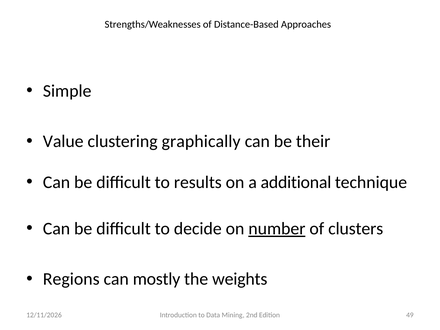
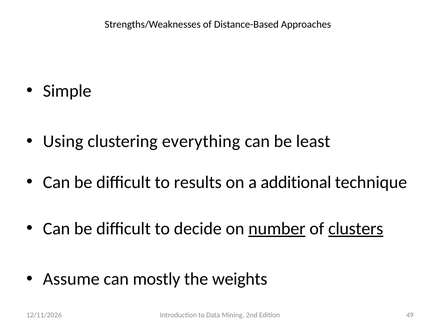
Value: Value -> Using (63, 141)
graphically: graphically -> everything (201, 141)
their: their -> least (313, 141)
clusters underline: none -> present (356, 229)
Regions: Regions -> Assume (71, 279)
